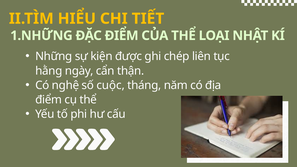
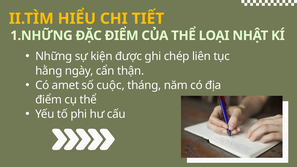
Có nghệ: nghệ -> amet (65, 85)
